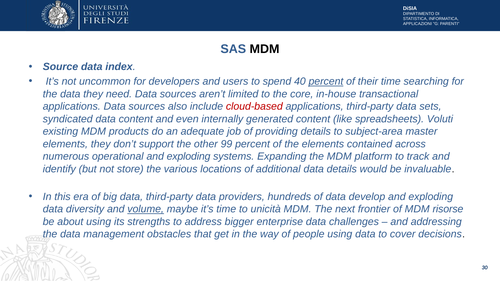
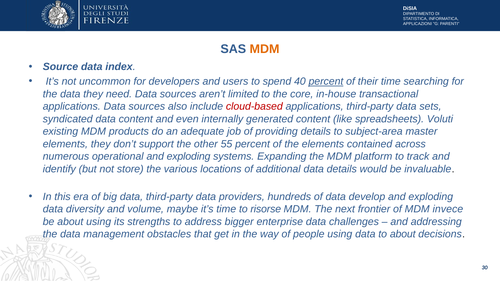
MDM colour: black -> orange (265, 49)
99: 99 -> 55 (226, 144)
volume underline: present -> none (146, 209)
unicità: unicità -> risorse (266, 209)
risorse: risorse -> invece (448, 209)
to cover: cover -> about (403, 234)
